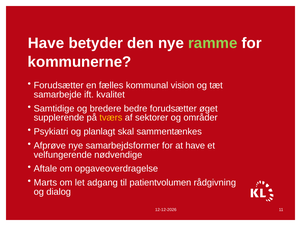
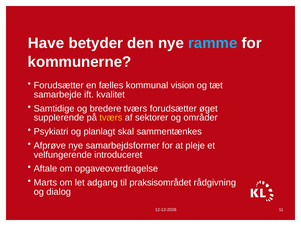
ramme colour: light green -> light blue (213, 43)
bredere bedre: bedre -> tværs (136, 108)
at have: have -> pleje (195, 145)
nødvendige: nødvendige -> introduceret (118, 155)
patientvolumen: patientvolumen -> praksisområdet (160, 182)
